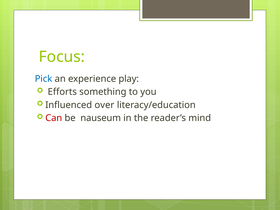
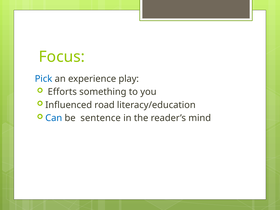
over: over -> road (105, 105)
Can colour: red -> blue (54, 118)
nauseum: nauseum -> sentence (101, 118)
